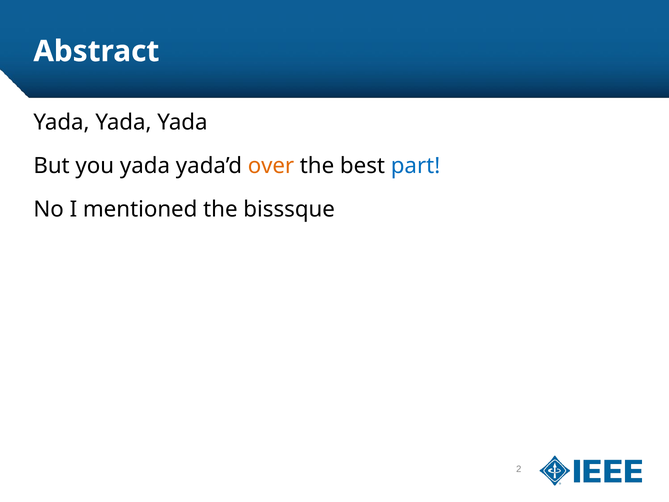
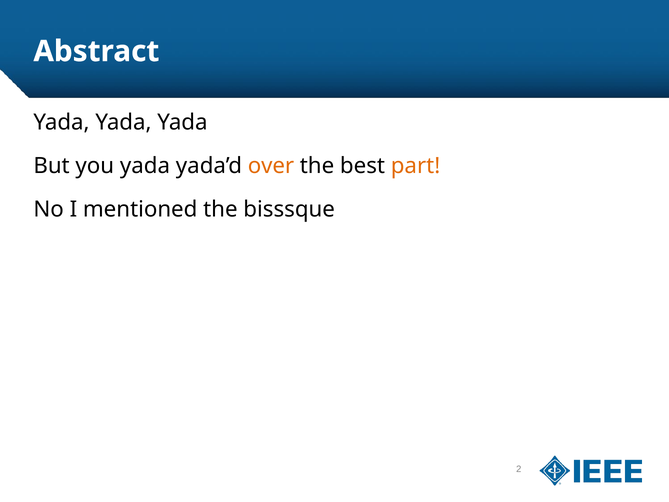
part colour: blue -> orange (416, 166)
